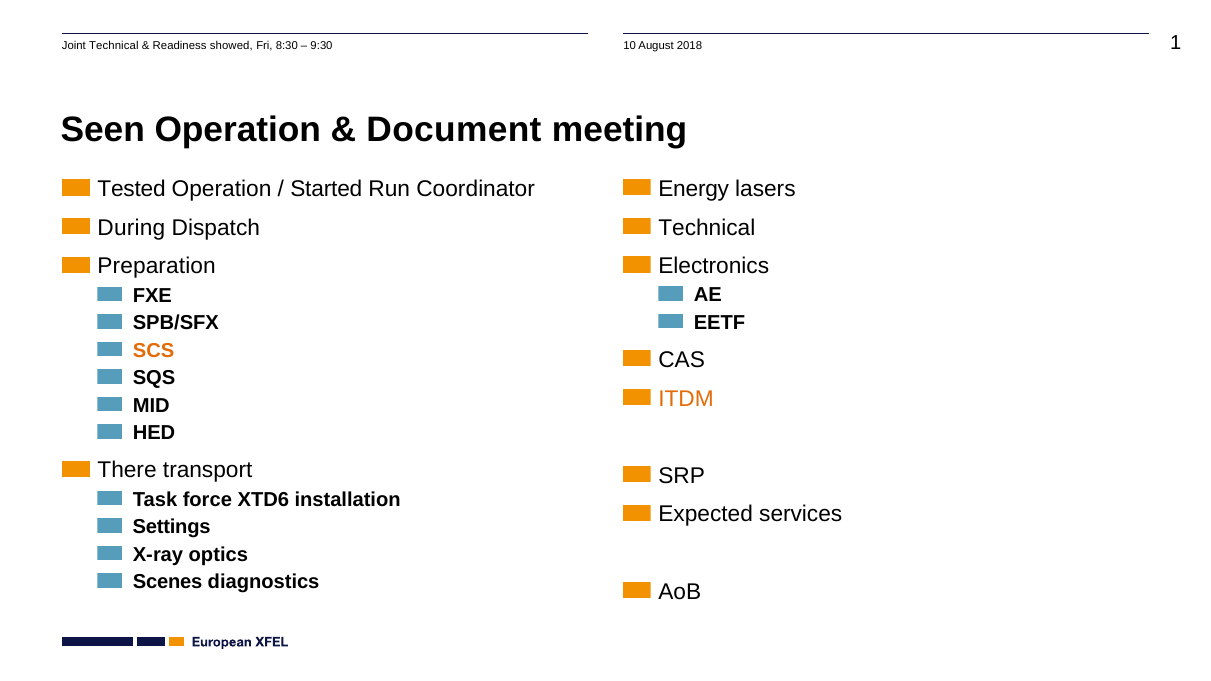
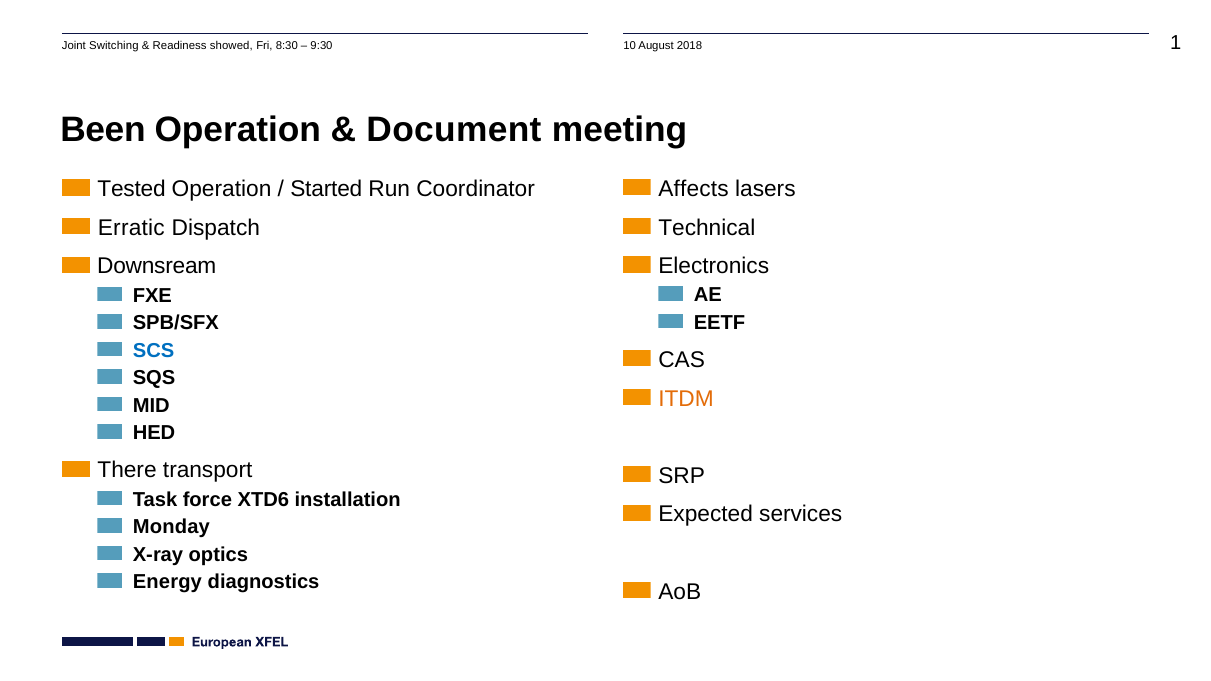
Joint Technical: Technical -> Switching (114, 45)
Seen: Seen -> Been (103, 129)
Energy: Energy -> Affects (694, 189)
During: During -> Erratic (131, 228)
Preparation: Preparation -> Downsream (157, 267)
SCS colour: orange -> blue (154, 351)
Settings: Settings -> Monday (171, 527)
Scenes: Scenes -> Energy (167, 582)
